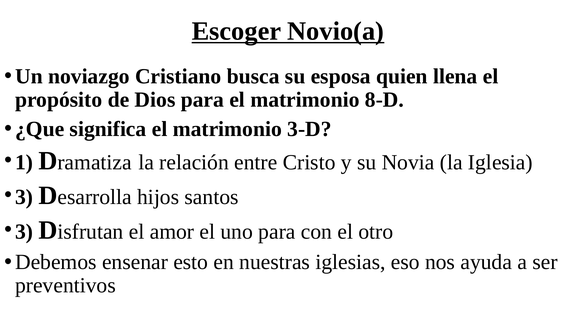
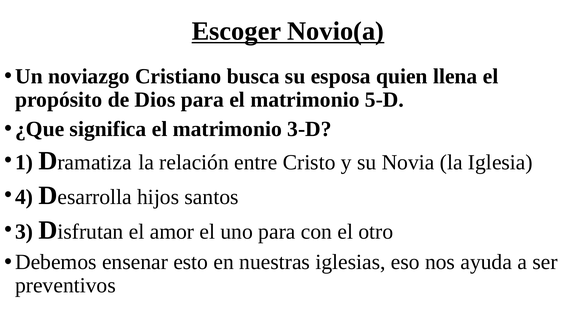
8-D: 8-D -> 5-D (384, 100)
3: 3 -> 4 (24, 197)
